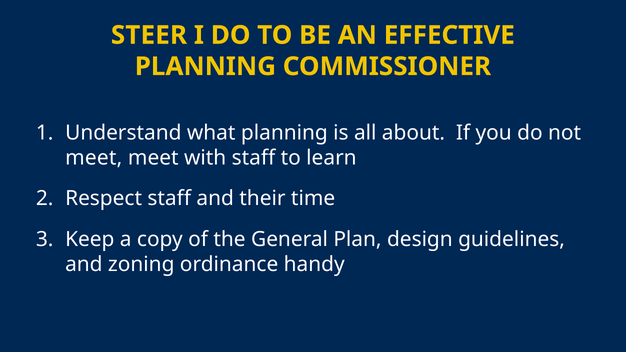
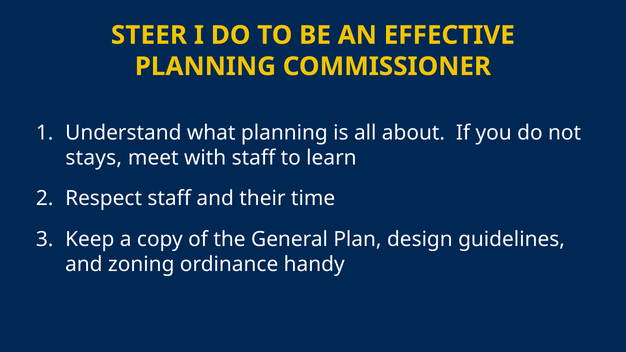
meet: meet -> stays (94, 158)
